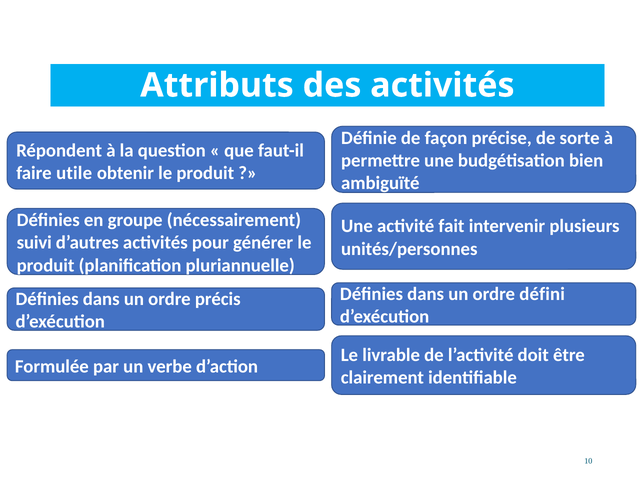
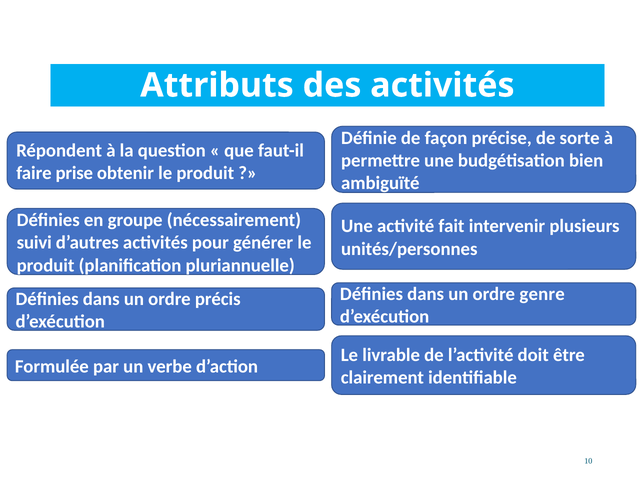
utile: utile -> prise (74, 173)
défini: défini -> genre (542, 293)
